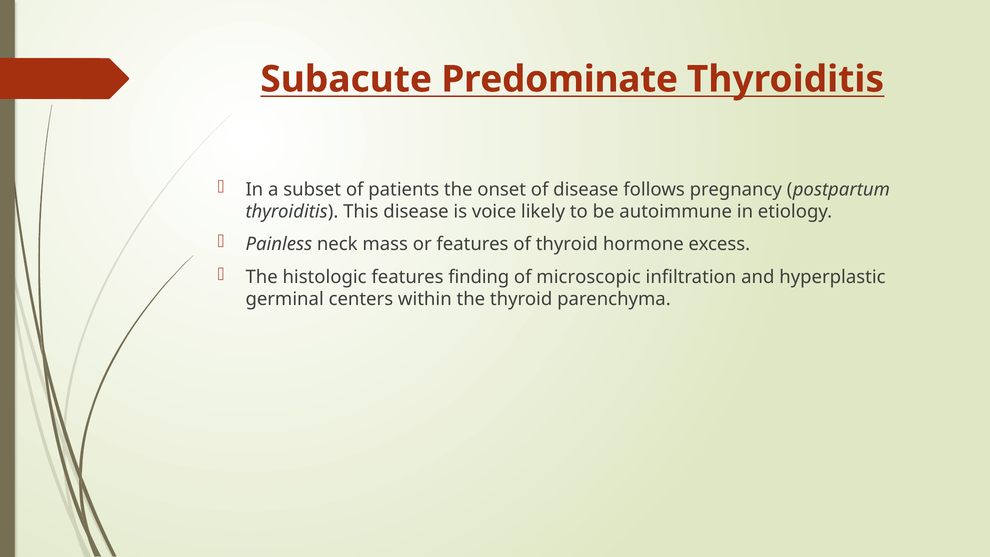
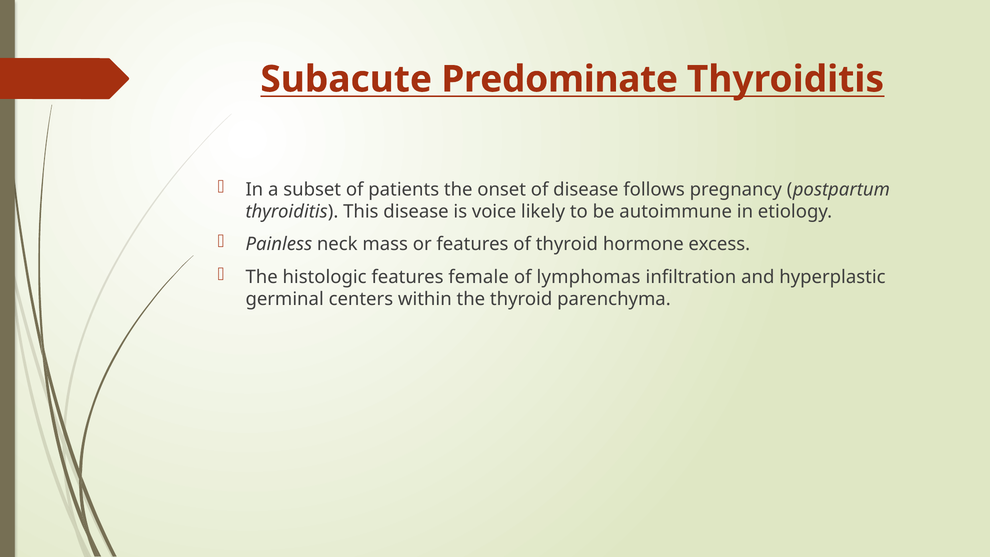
finding: finding -> female (479, 277)
microscopic: microscopic -> lymphomas (588, 277)
